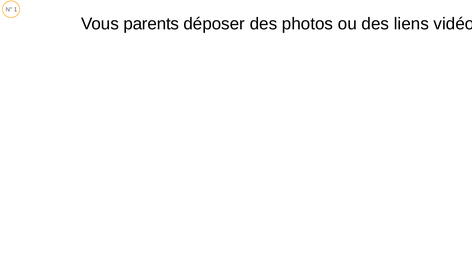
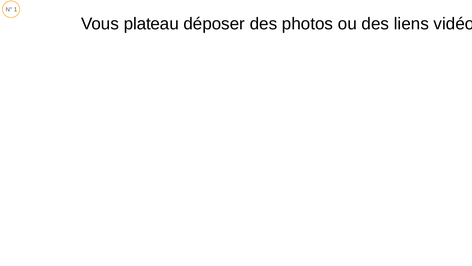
parents: parents -> plateau (151, 24)
